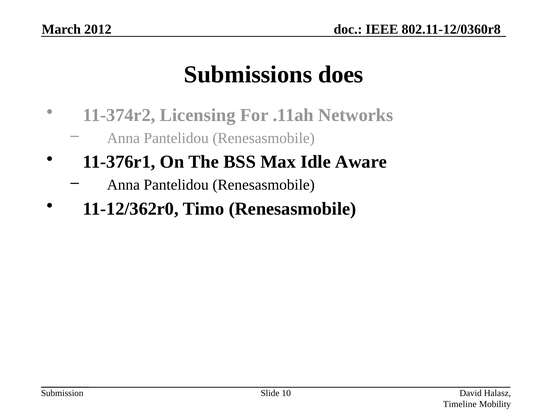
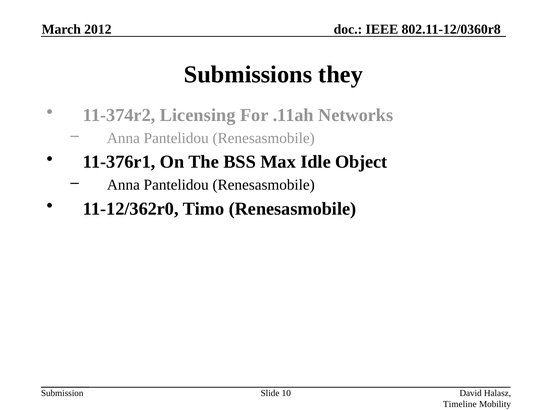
does: does -> they (341, 75)
Aware: Aware -> Object (361, 162)
